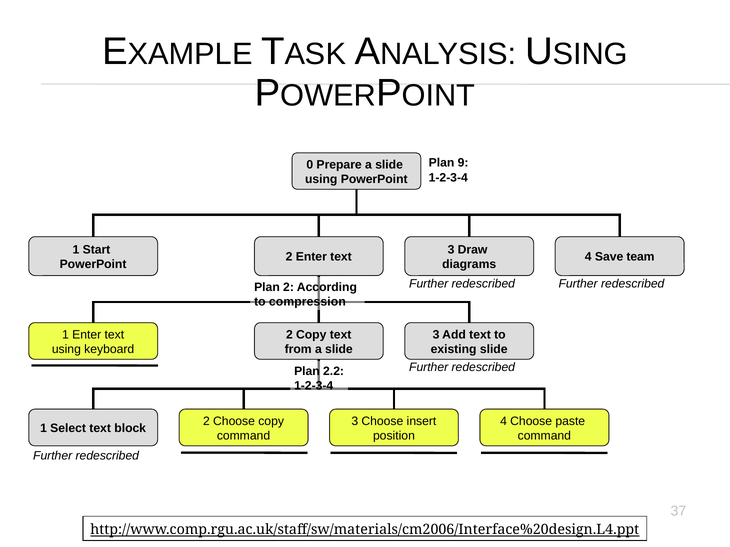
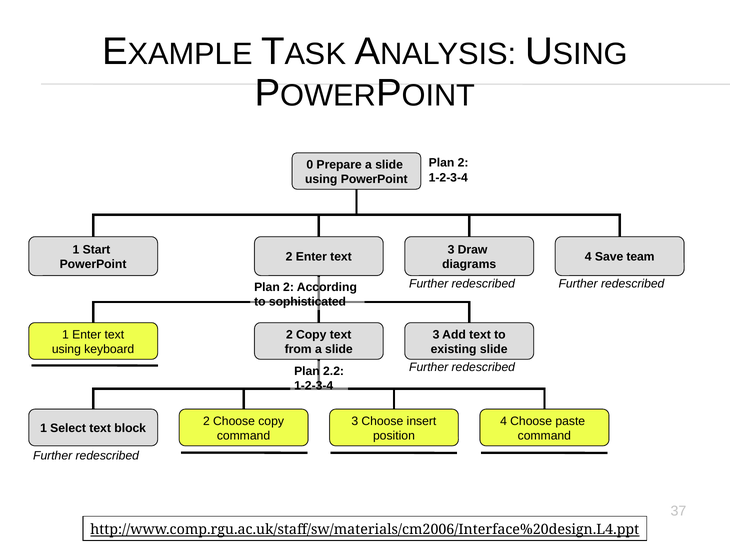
9: 9 -> 2 (463, 163)
compression: compression -> sophisticated (308, 302)
